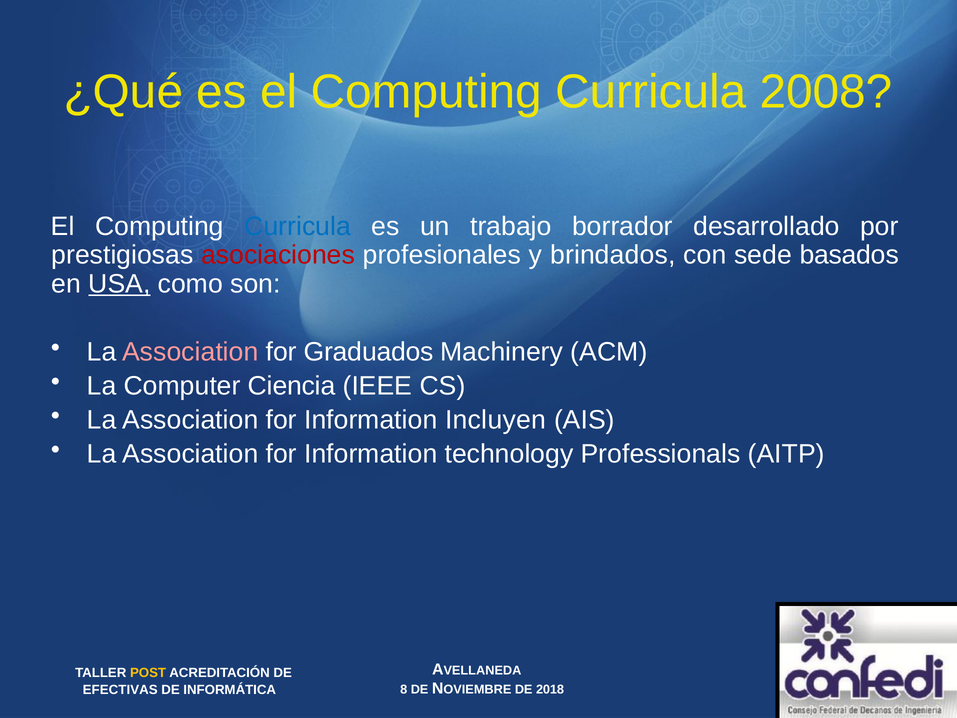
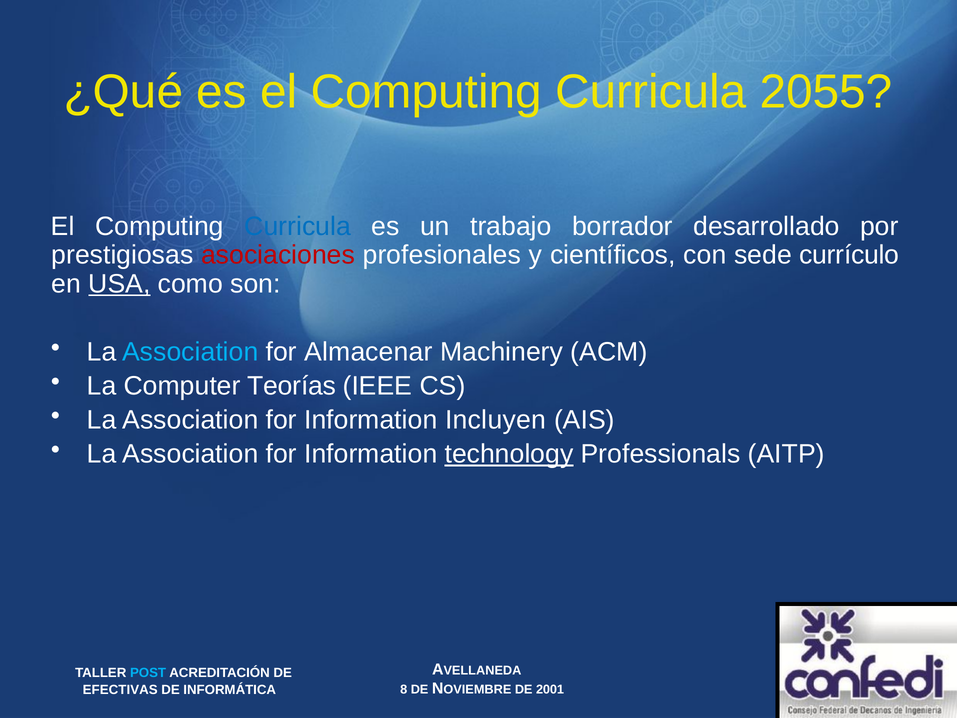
2008: 2008 -> 2055 (826, 92)
brindados: brindados -> científicos (613, 255)
basados: basados -> currículo (849, 255)
Association colour: pink -> light blue (190, 352)
Graduados: Graduados -> Almacenar (368, 352)
Ciencia: Ciencia -> Teorías (292, 386)
technology underline: none -> present (509, 454)
POST colour: yellow -> light blue (148, 673)
2018: 2018 -> 2001 (550, 689)
